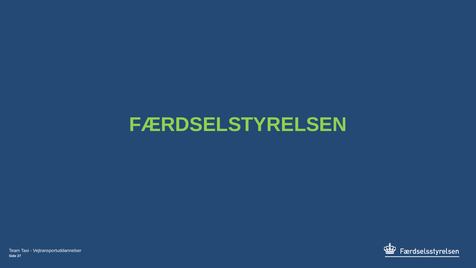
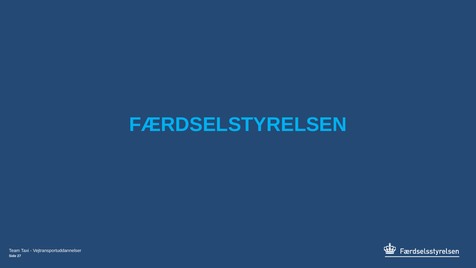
FÆRDSELSTYRELSEN colour: light green -> light blue (238, 124)
